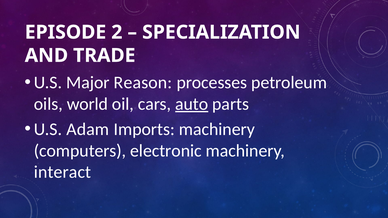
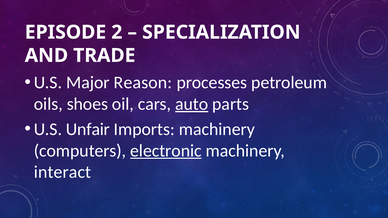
world: world -> shoes (87, 104)
Adam: Adam -> Unfair (88, 129)
electronic underline: none -> present (166, 151)
